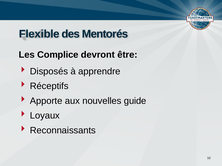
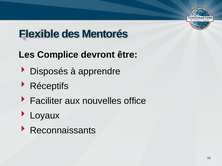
Apporte: Apporte -> Faciliter (46, 101)
guide: guide -> office (135, 101)
